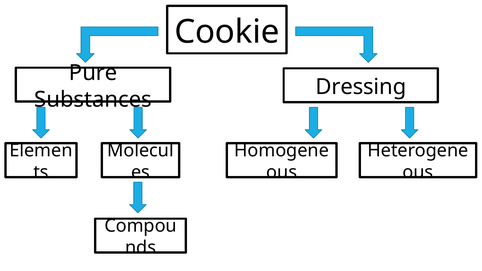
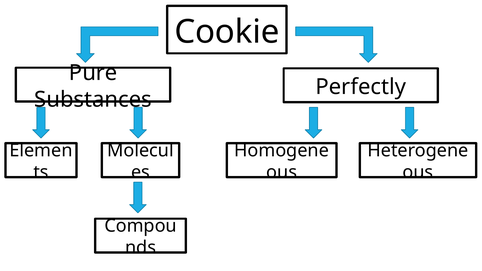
Dressing: Dressing -> Perfectly (361, 87)
